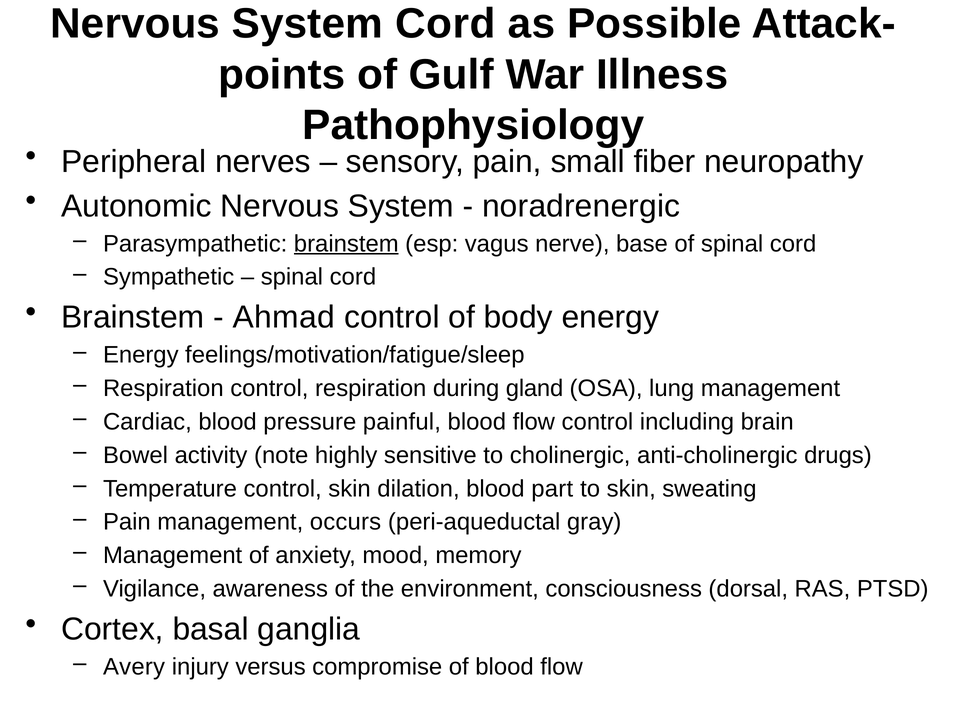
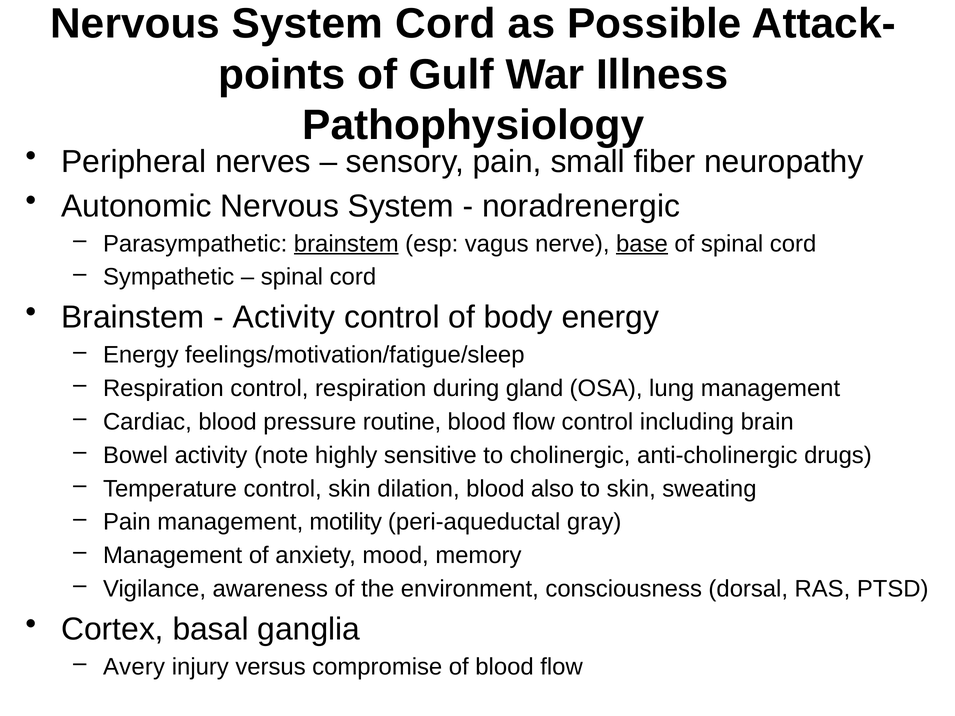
base underline: none -> present (642, 244)
Ahmad: Ahmad -> Activity (284, 318)
painful: painful -> routine (402, 422)
part: part -> also (552, 489)
occurs: occurs -> motility (346, 522)
